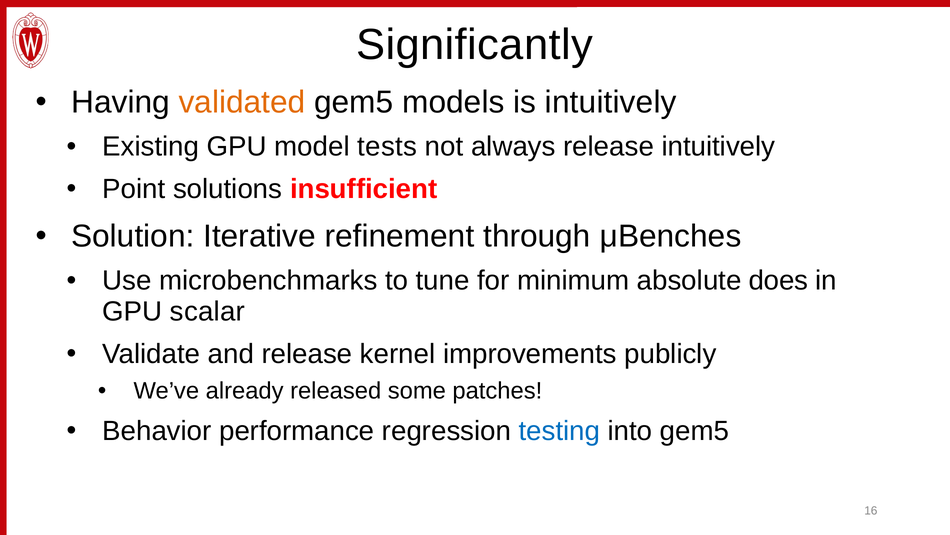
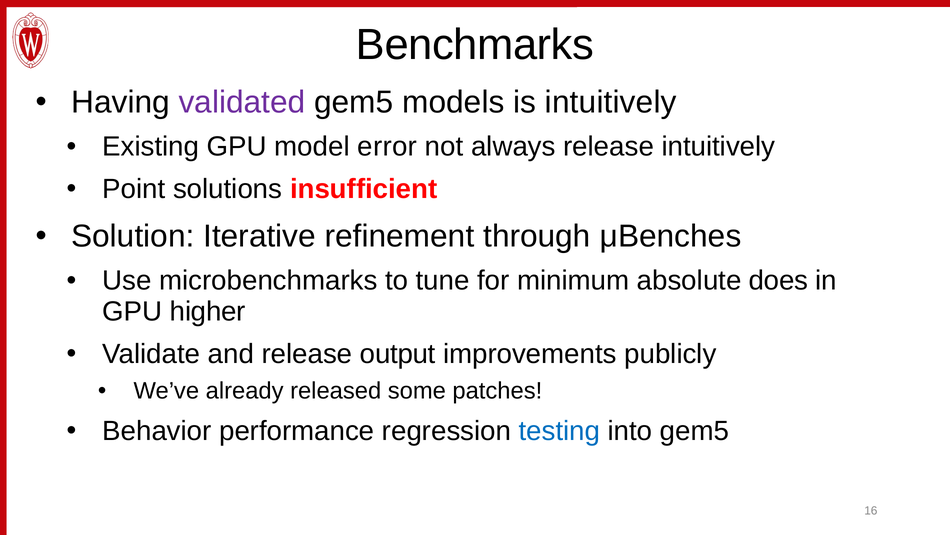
Significantly: Significantly -> Benchmarks (475, 45)
validated colour: orange -> purple (242, 102)
tests: tests -> error (387, 147)
scalar: scalar -> higher (208, 311)
kernel: kernel -> output (398, 354)
